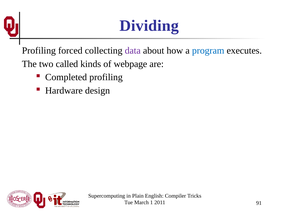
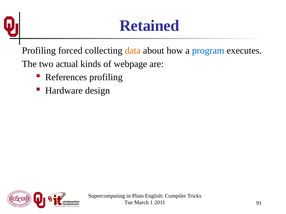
Dividing: Dividing -> Retained (149, 26)
data colour: purple -> orange (133, 51)
called: called -> actual (67, 64)
Completed: Completed -> References (66, 77)
